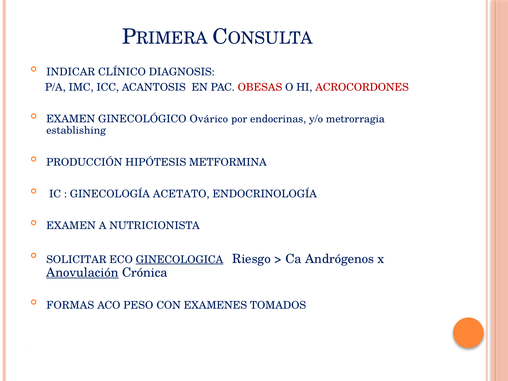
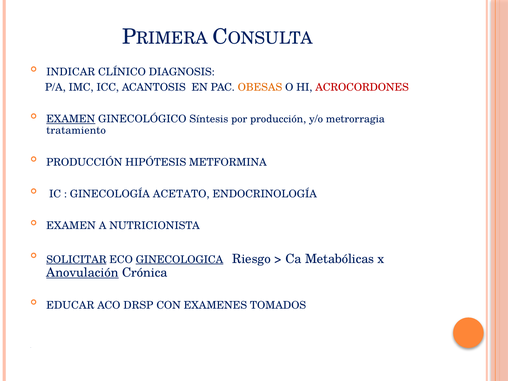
OBESAS colour: red -> orange (260, 87)
EXAMEN underline: none -> present (71, 119)
Ovárico: Ovárico -> Síntesis (209, 119)
por endocrinas: endocrinas -> producción (278, 119)
establishing: establishing -> tratamiento (76, 130)
SOLICITAR underline: none -> present (76, 260)
Andrógenos: Andrógenos -> Metabólicas (340, 259)
FORMAS: FORMAS -> EDUCAR (70, 305)
PESO: PESO -> DRSP (138, 305)
